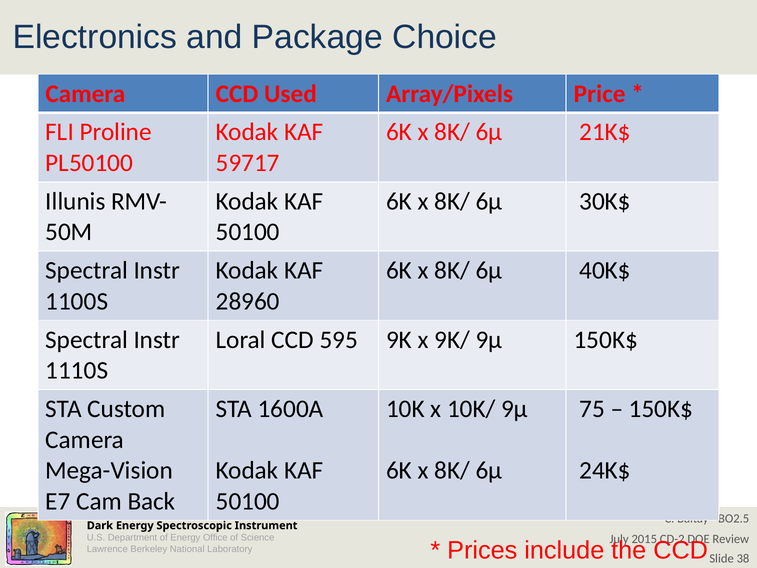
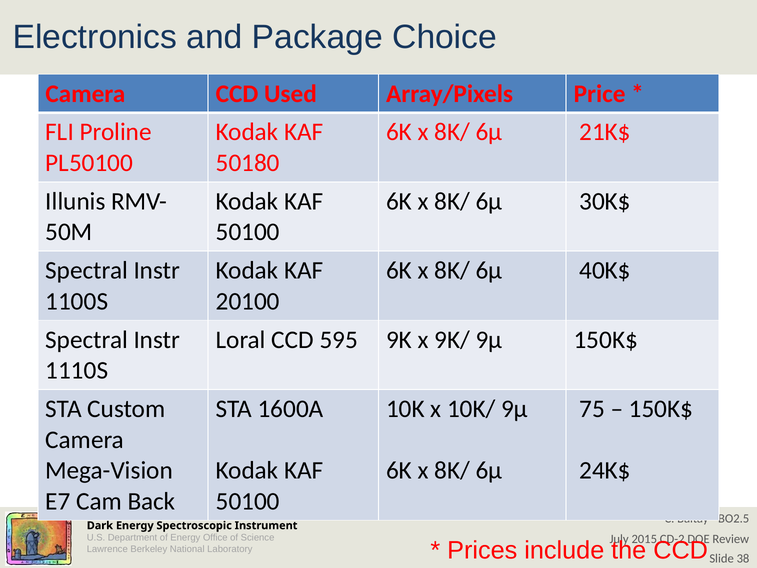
59717: 59717 -> 50180 (248, 163)
28960: 28960 -> 20100 (248, 301)
